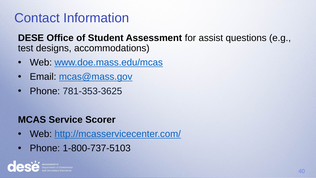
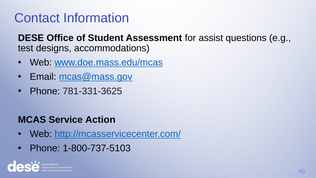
781-353-3625: 781-353-3625 -> 781-331-3625 (92, 91)
Scorer: Scorer -> Action (100, 120)
